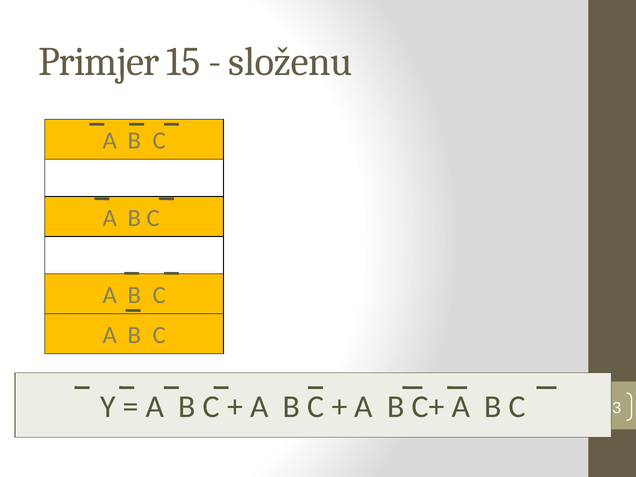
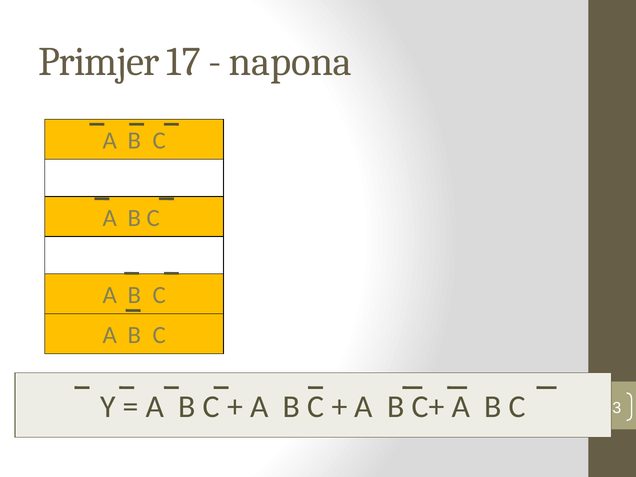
15: 15 -> 17 (184, 62)
složenu: složenu -> napona (290, 62)
